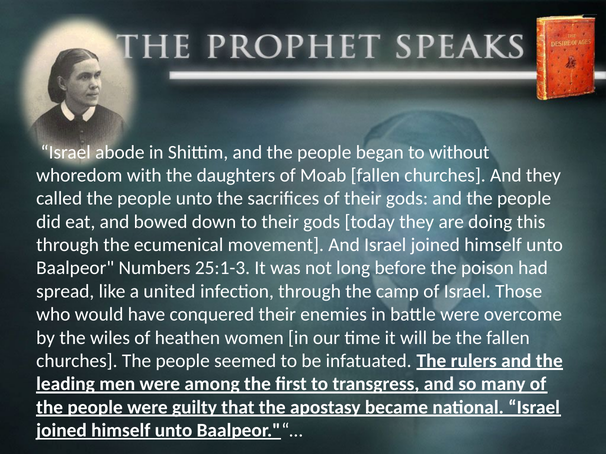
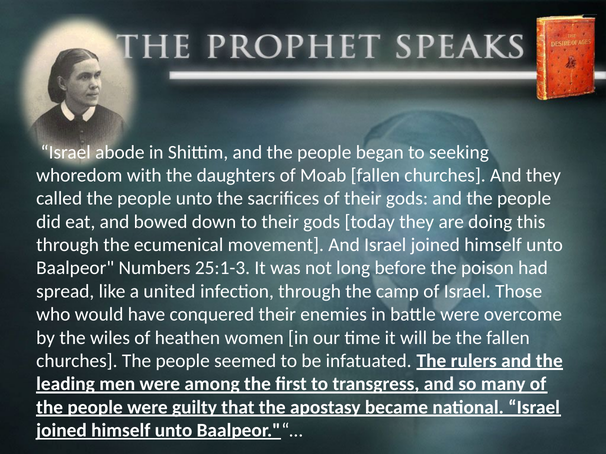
without: without -> seeking (459, 152)
